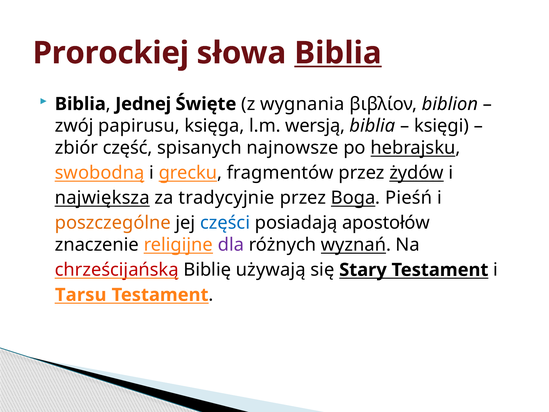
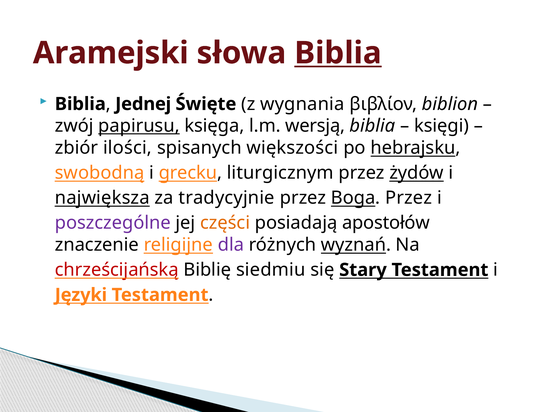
Prorockiej: Prorockiej -> Aramejski (111, 53)
papirusu underline: none -> present (139, 126)
część: część -> ilości (127, 148)
najnowsze: najnowsze -> większości (292, 148)
fragmentów: fragmentów -> liturgicznym (280, 173)
Boga Pieśń: Pieśń -> Przez (409, 198)
poszczególne colour: orange -> purple (113, 223)
części colour: blue -> orange (225, 223)
używają: używają -> siedmiu (271, 270)
Tarsu: Tarsu -> Języki (81, 295)
